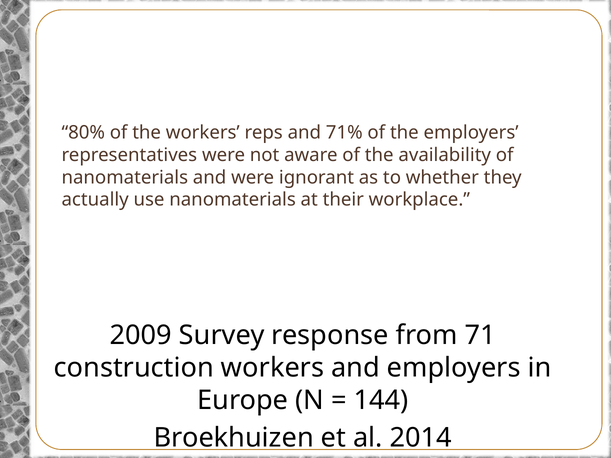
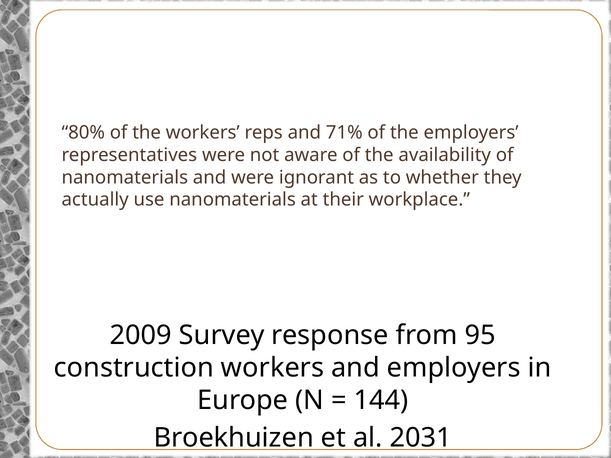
71: 71 -> 95 (480, 335)
2014: 2014 -> 2031 (421, 438)
